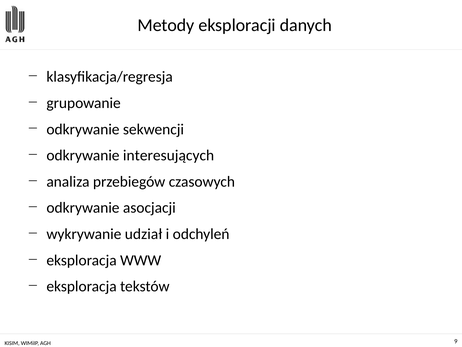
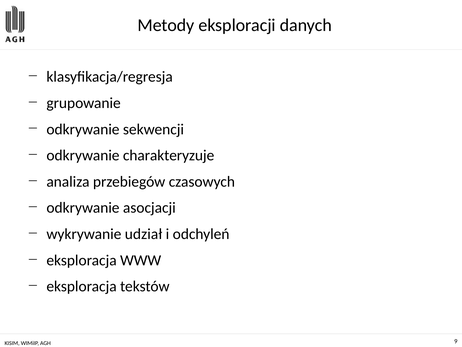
interesujących: interesujących -> charakteryzuje (169, 155)
